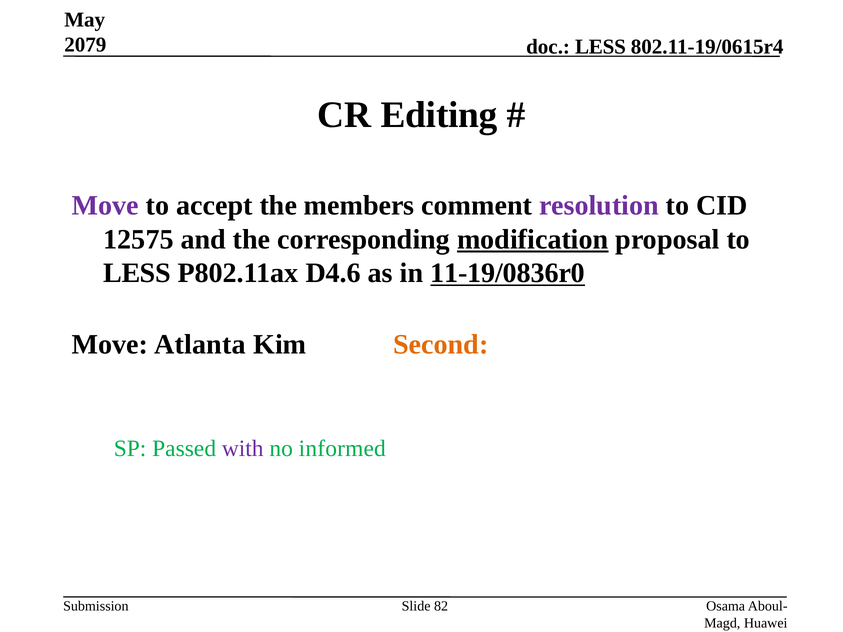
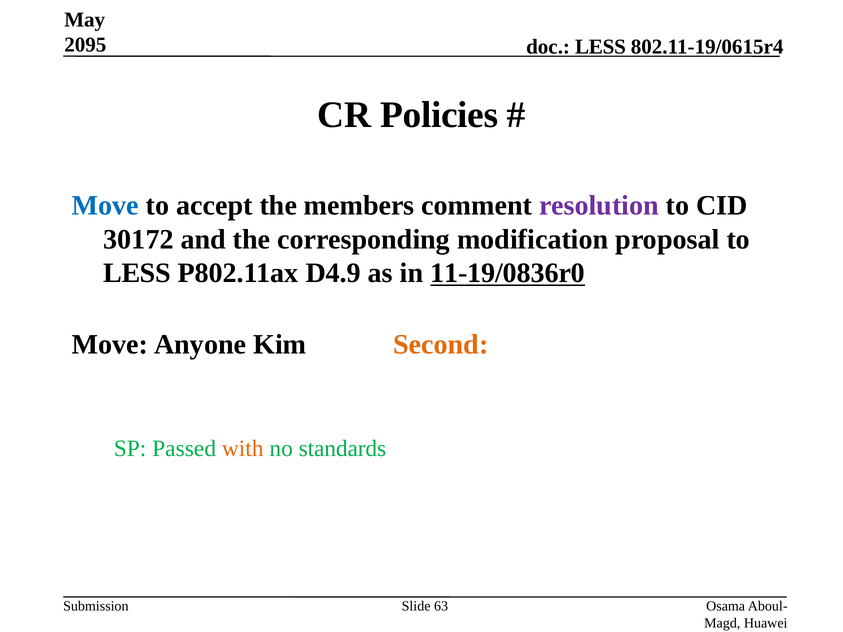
2079: 2079 -> 2095 (85, 45)
Editing: Editing -> Policies (439, 115)
Move colour: purple -> blue (105, 206)
12575: 12575 -> 30172 (138, 239)
modification underline: present -> none (533, 239)
D4.6: D4.6 -> D4.9 (333, 273)
Atlanta: Atlanta -> Anyone (200, 344)
with colour: purple -> orange (243, 449)
informed: informed -> standards (342, 449)
82: 82 -> 63 (441, 606)
